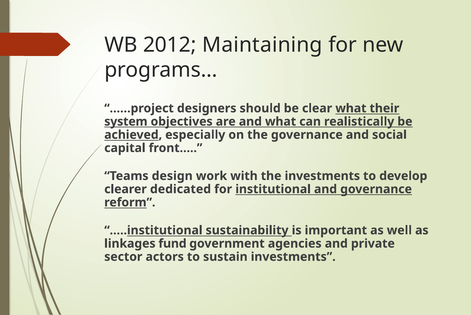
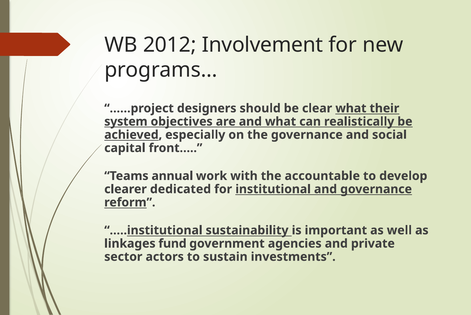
Maintaining: Maintaining -> Involvement (263, 45)
design: design -> annual (172, 176)
the investments: investments -> accountable (322, 176)
